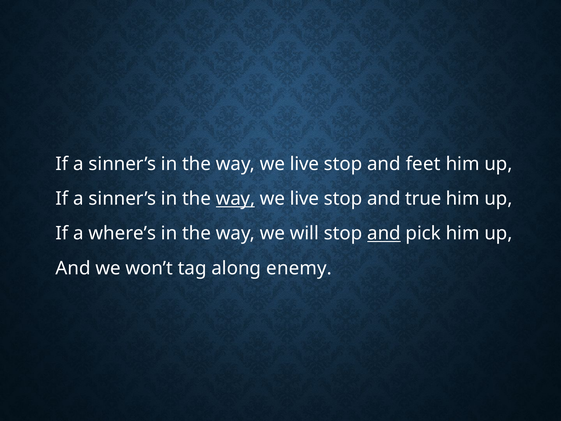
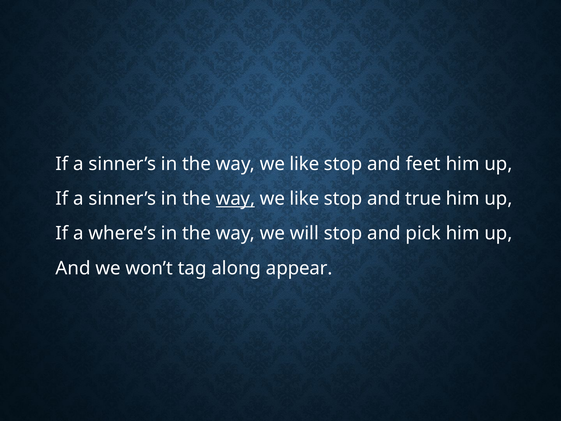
live: live -> like (304, 164)
live: live -> like (304, 199)
and underline: present -> none (384, 233)
enemy: enemy -> appear (299, 268)
